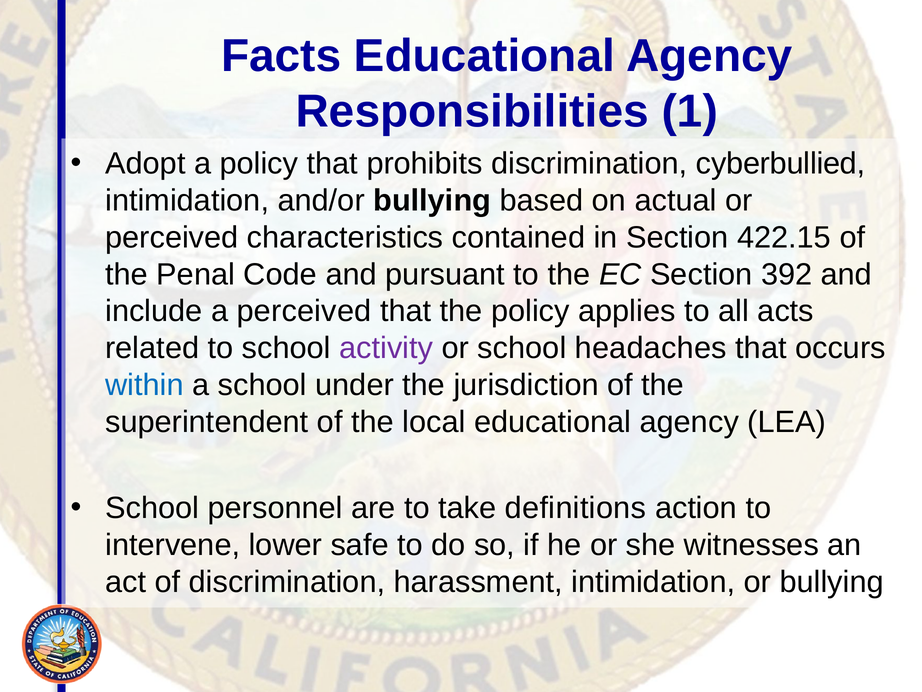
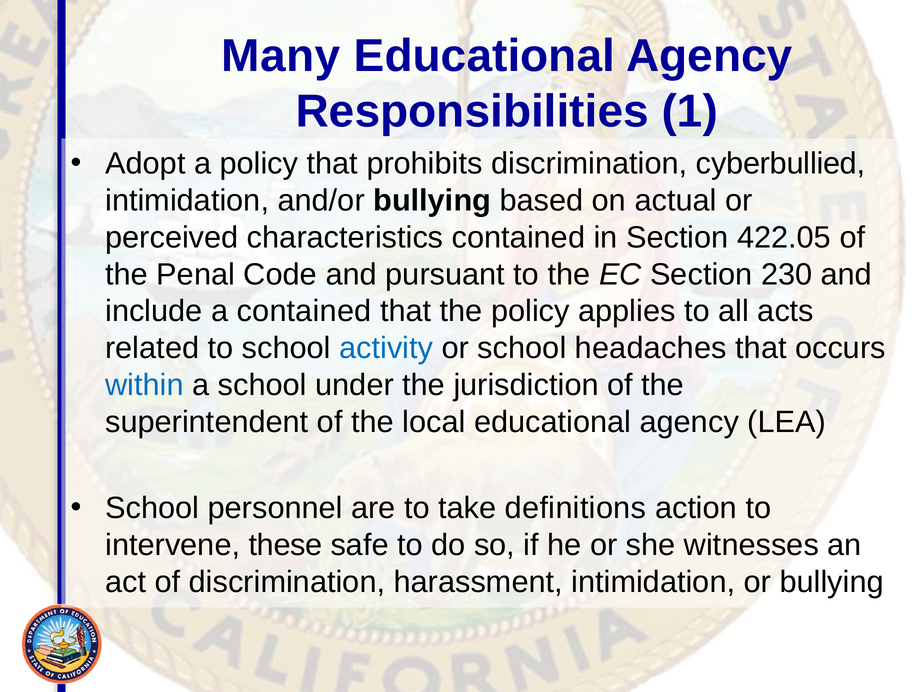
Facts: Facts -> Many (281, 56)
422.15: 422.15 -> 422.05 (784, 237)
392: 392 -> 230 (787, 274)
a perceived: perceived -> contained (304, 311)
activity colour: purple -> blue (386, 348)
lower: lower -> these (285, 545)
